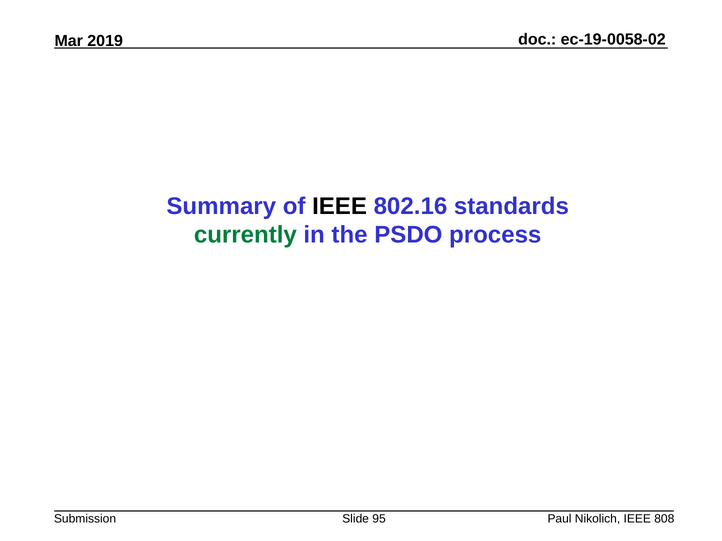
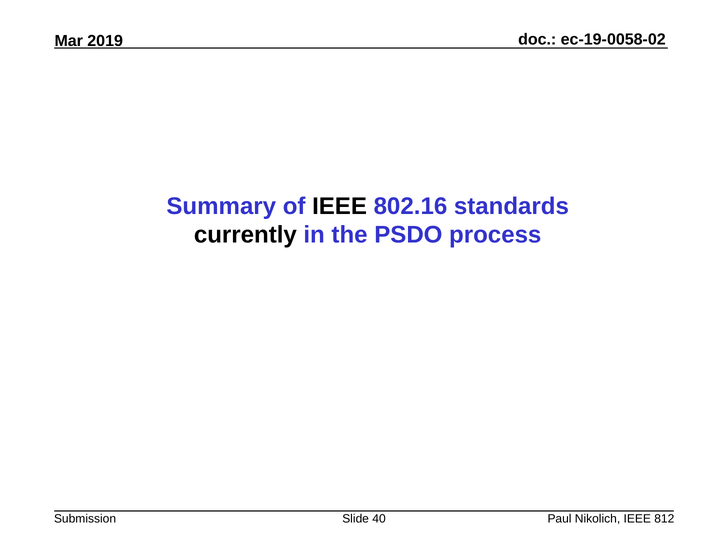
currently colour: green -> black (245, 235)
95: 95 -> 40 (379, 519)
808: 808 -> 812 (664, 519)
